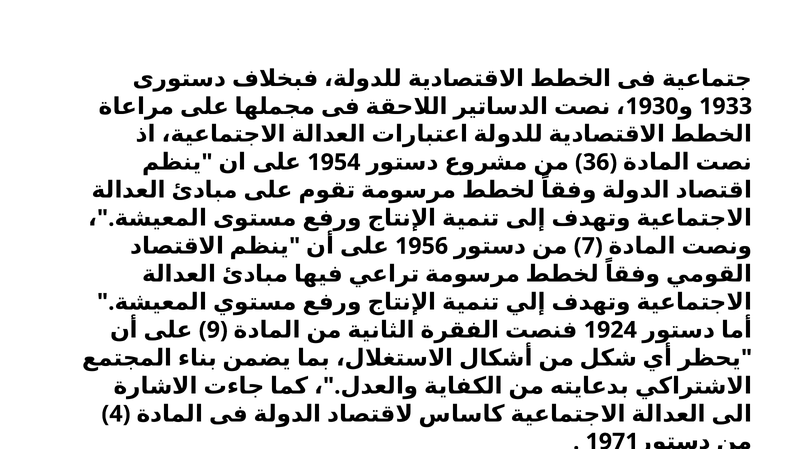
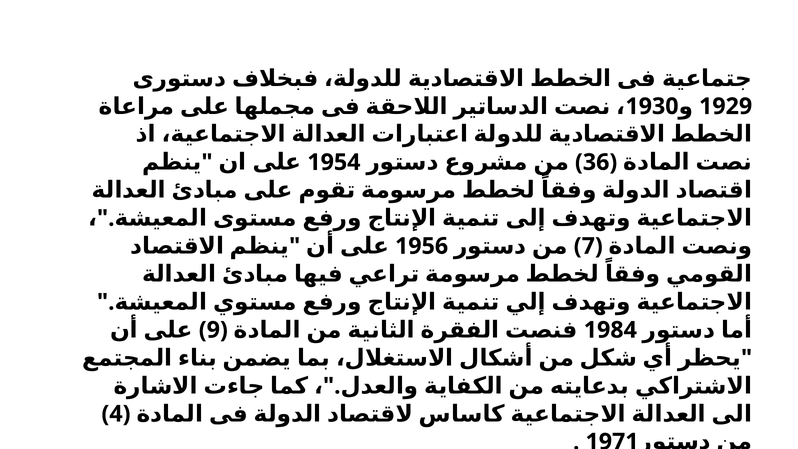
1933: 1933 -> 1929 (726, 106)
1924: 1924 -> 1984 (610, 330)
